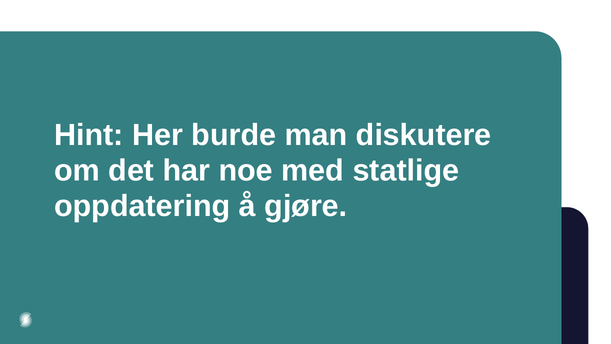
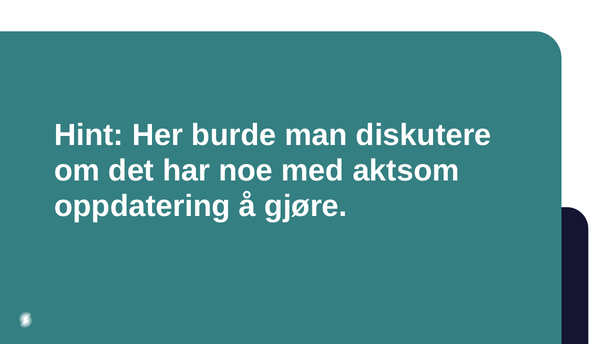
statlige: statlige -> aktsom (406, 170)
